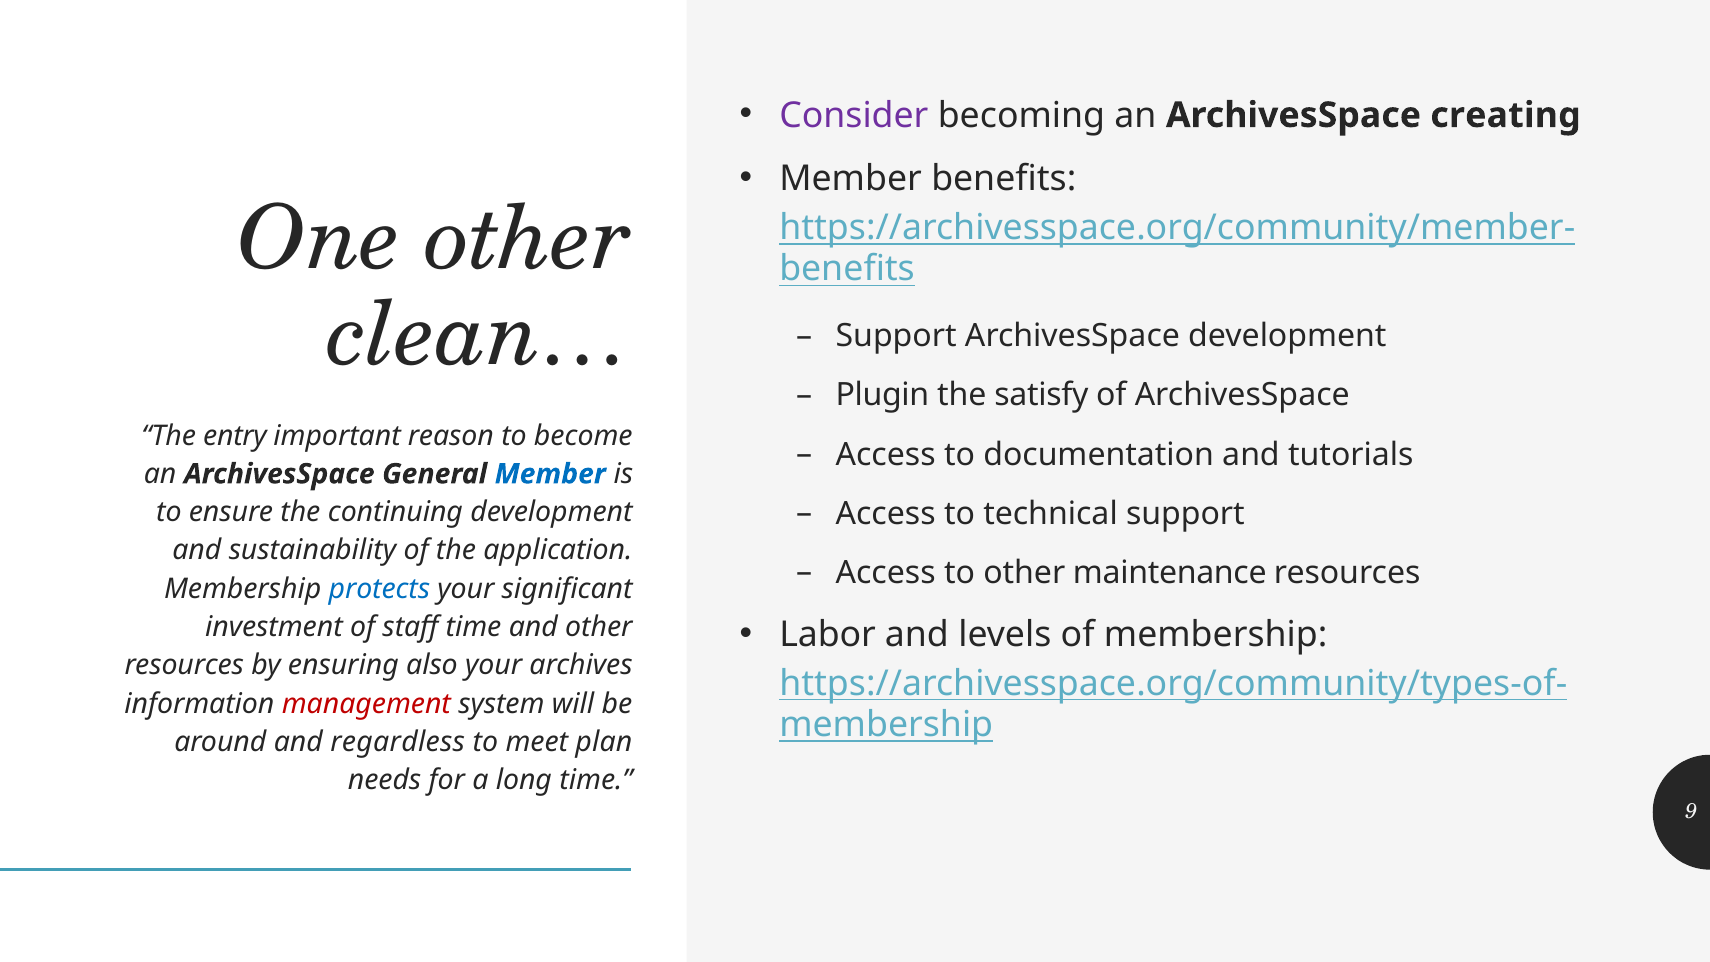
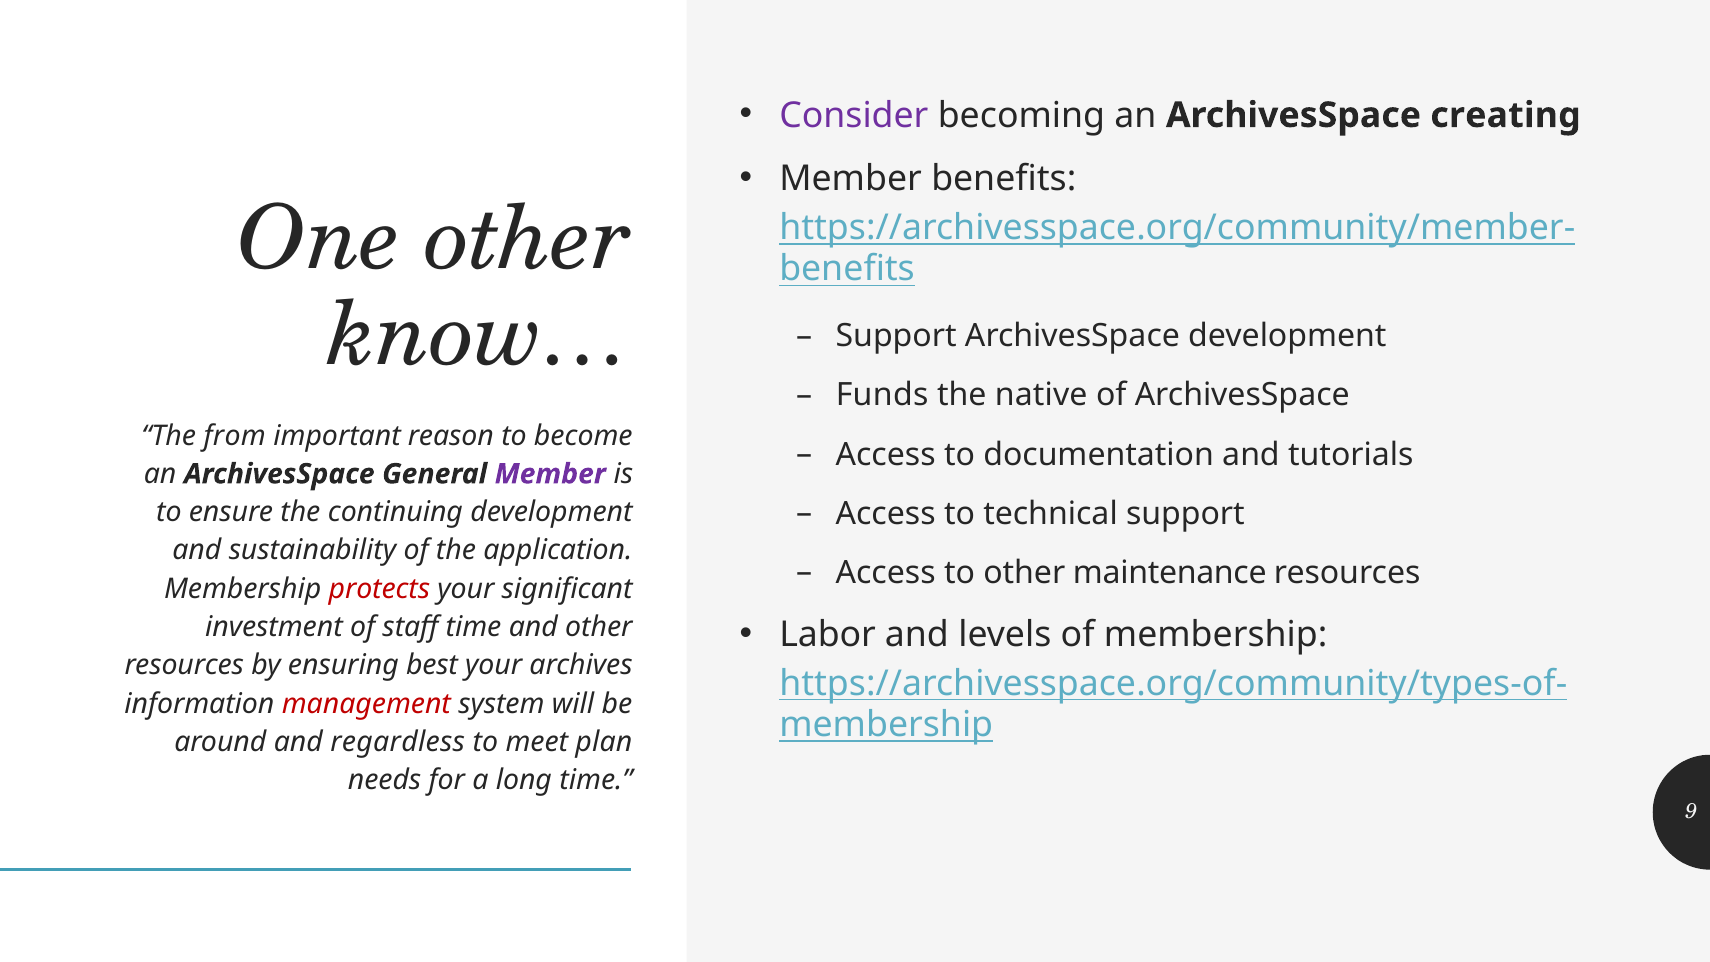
clean…: clean… -> know… (480, 335)
Plugin: Plugin -> Funds (882, 395)
satisfy: satisfy -> native (1041, 395)
entry: entry -> from (235, 436)
Member colour: blue -> purple (550, 474)
protects colour: blue -> red (379, 589)
also: also -> best (432, 665)
